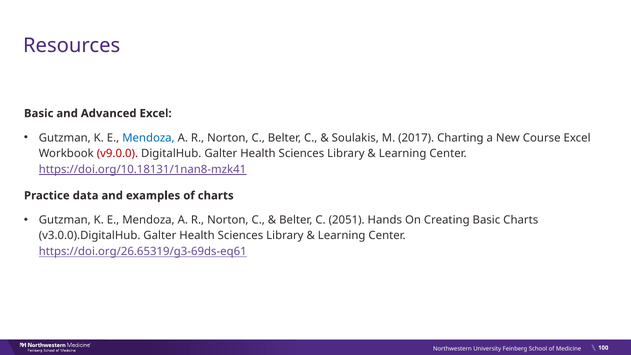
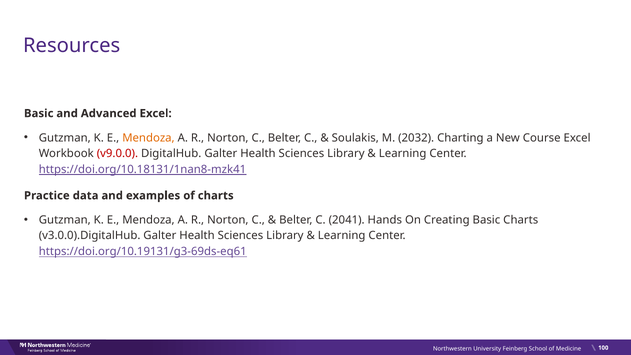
Mendoza colour: blue -> orange (148, 138)
2017: 2017 -> 2032 (416, 138)
2051: 2051 -> 2041 (347, 220)
https://doi.org/26.65319/g3-69ds-eq61: https://doi.org/26.65319/g3-69ds-eq61 -> https://doi.org/10.19131/g3-69ds-eq61 (143, 251)
